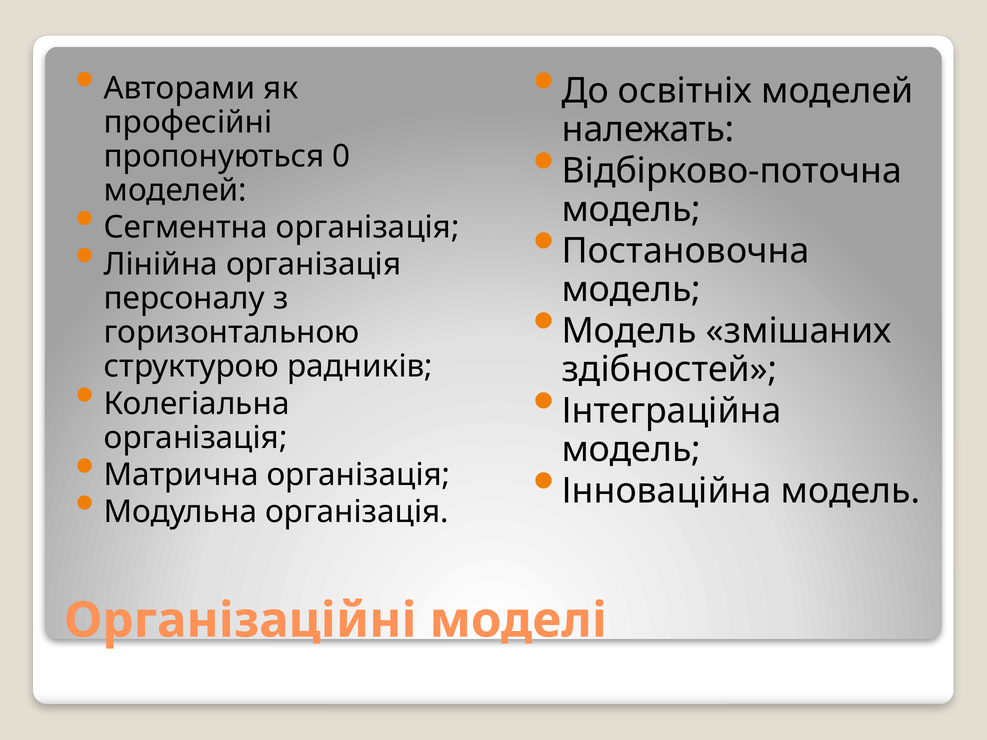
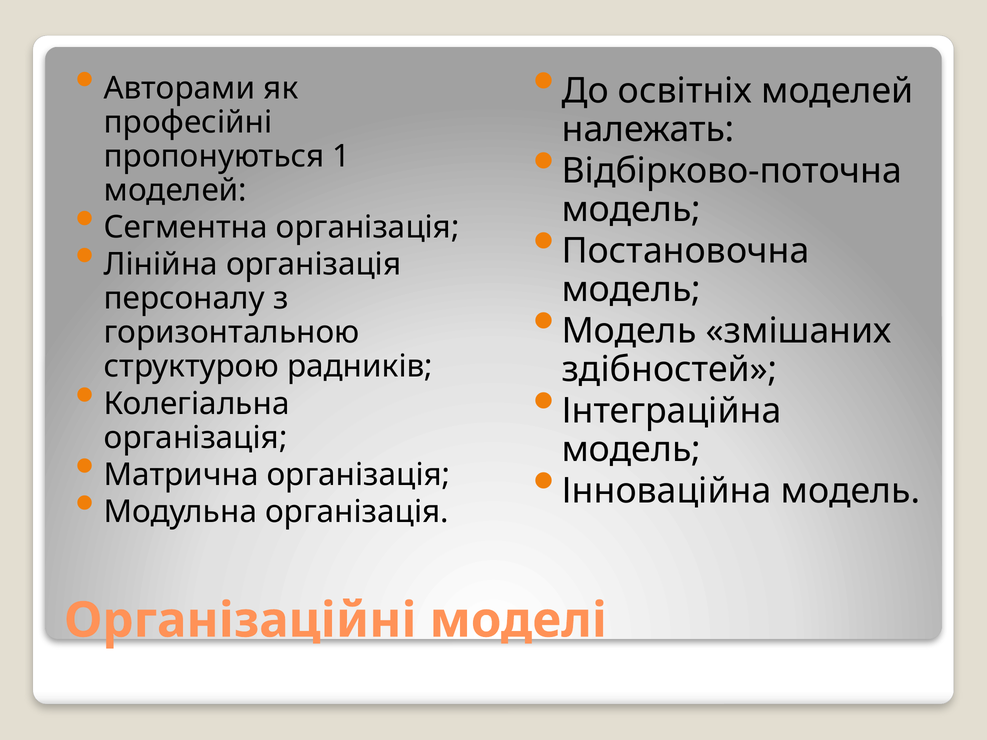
0: 0 -> 1 (341, 156)
